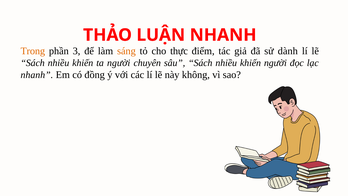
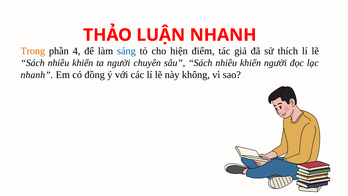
3: 3 -> 4 (77, 51)
sáng colour: orange -> blue (126, 51)
thực: thực -> hiện (179, 51)
dành: dành -> thích (288, 51)
